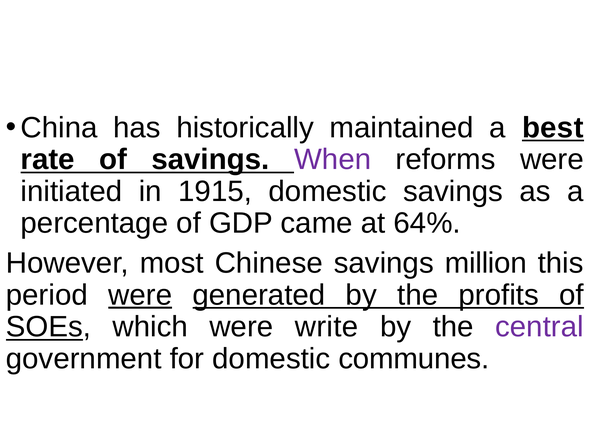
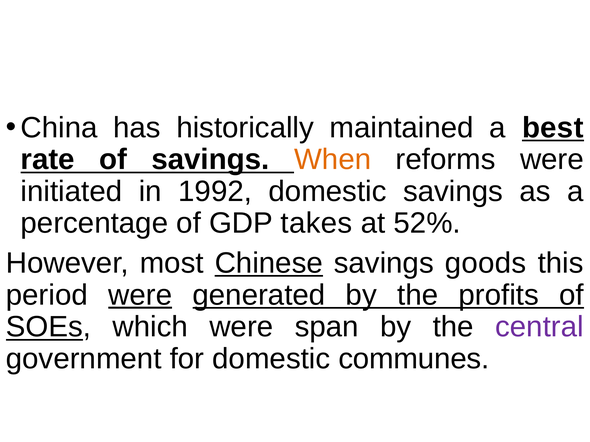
When colour: purple -> orange (333, 160)
1915: 1915 -> 1992 (215, 192)
came: came -> takes (316, 223)
64%: 64% -> 52% (427, 223)
Chinese underline: none -> present (269, 263)
million: million -> goods (486, 263)
write: write -> span (327, 327)
